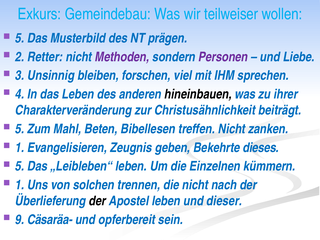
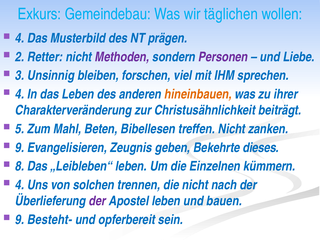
teilweiser: teilweiser -> täglichen (231, 14)
5: 5 -> 4 (20, 38)
hineinbauen colour: black -> orange (198, 94)
1: 1 -> 9 (20, 148)
5: 5 -> 8 (20, 166)
1: 1 -> 4 (20, 185)
der colour: black -> purple (97, 201)
dieser: dieser -> bauen (224, 201)
Cäsaräa-: Cäsaräa- -> Besteht- (50, 220)
